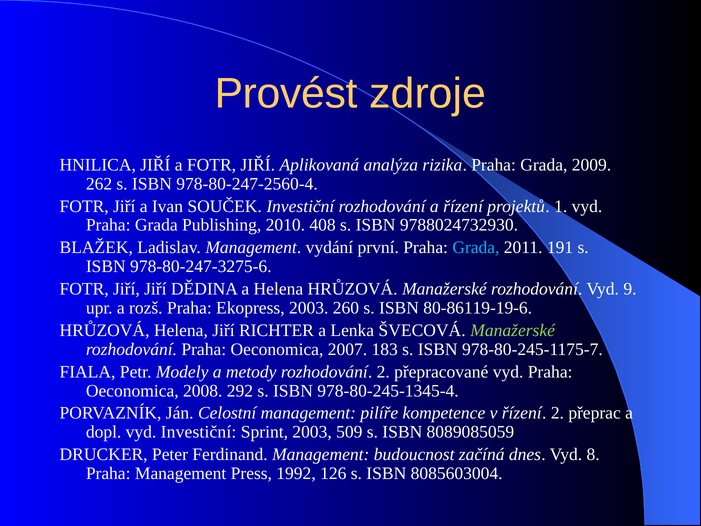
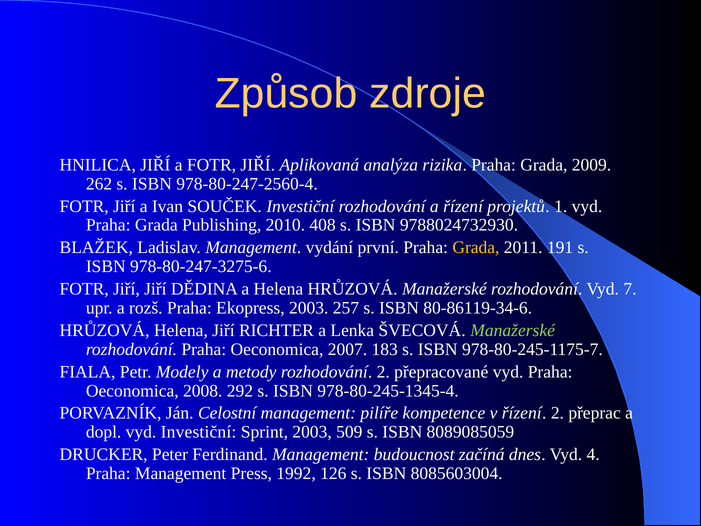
Provést: Provést -> Způsob (286, 94)
Grada colour: light blue -> yellow (476, 247)
9: 9 -> 7 (630, 289)
260: 260 -> 257 (346, 308)
80-86119-19-6: 80-86119-19-6 -> 80-86119-34-6 (478, 308)
8: 8 -> 4 (593, 454)
